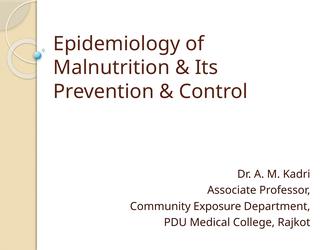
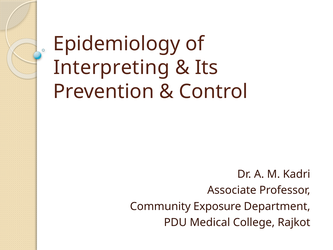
Malnutrition: Malnutrition -> Interpreting (111, 68)
